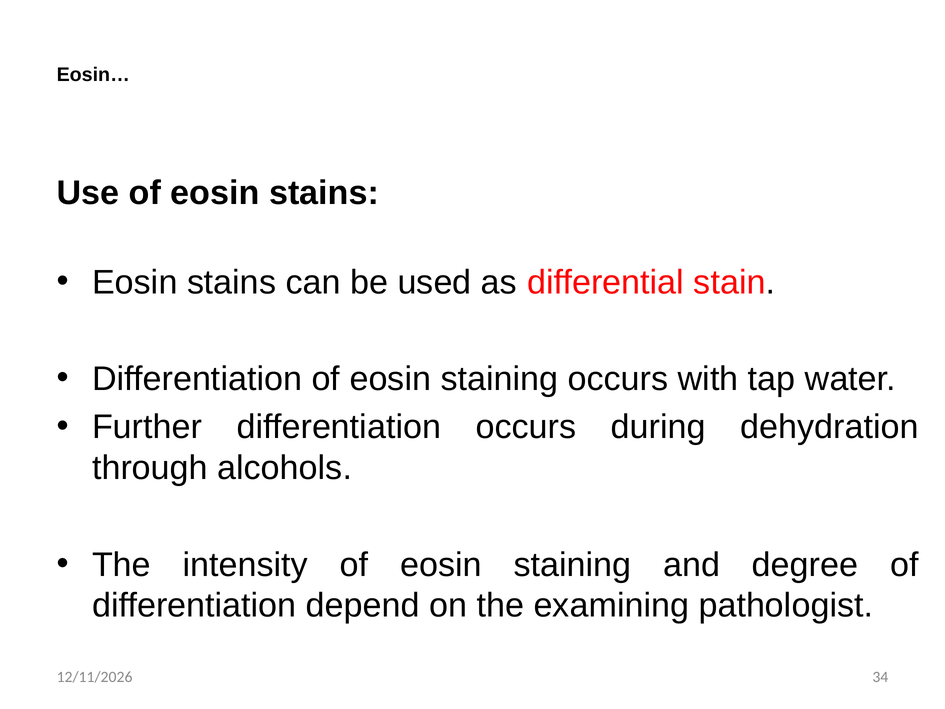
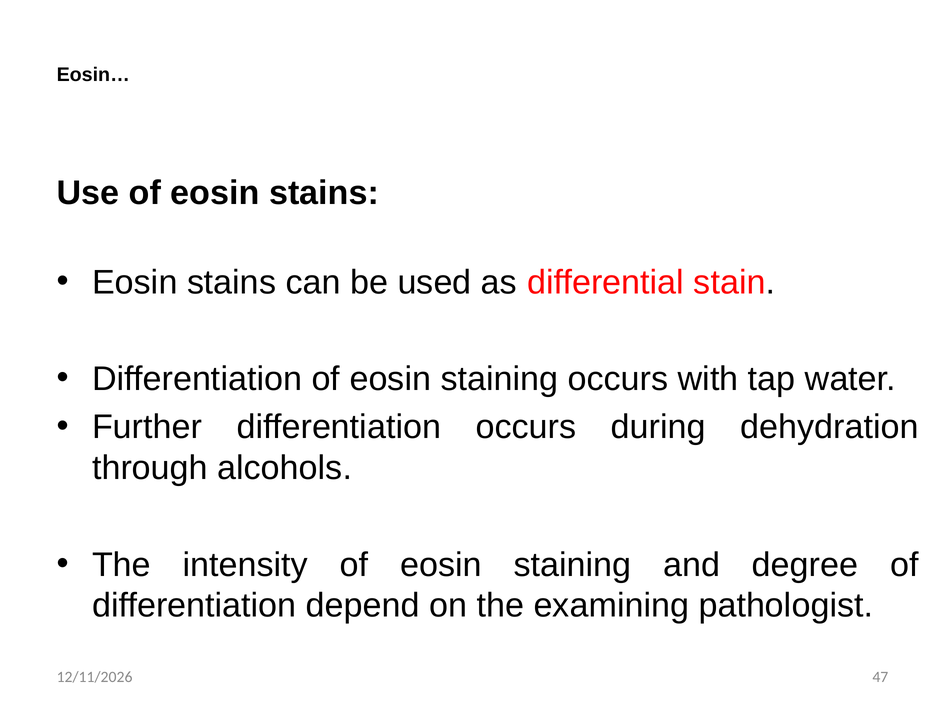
34: 34 -> 47 (880, 677)
